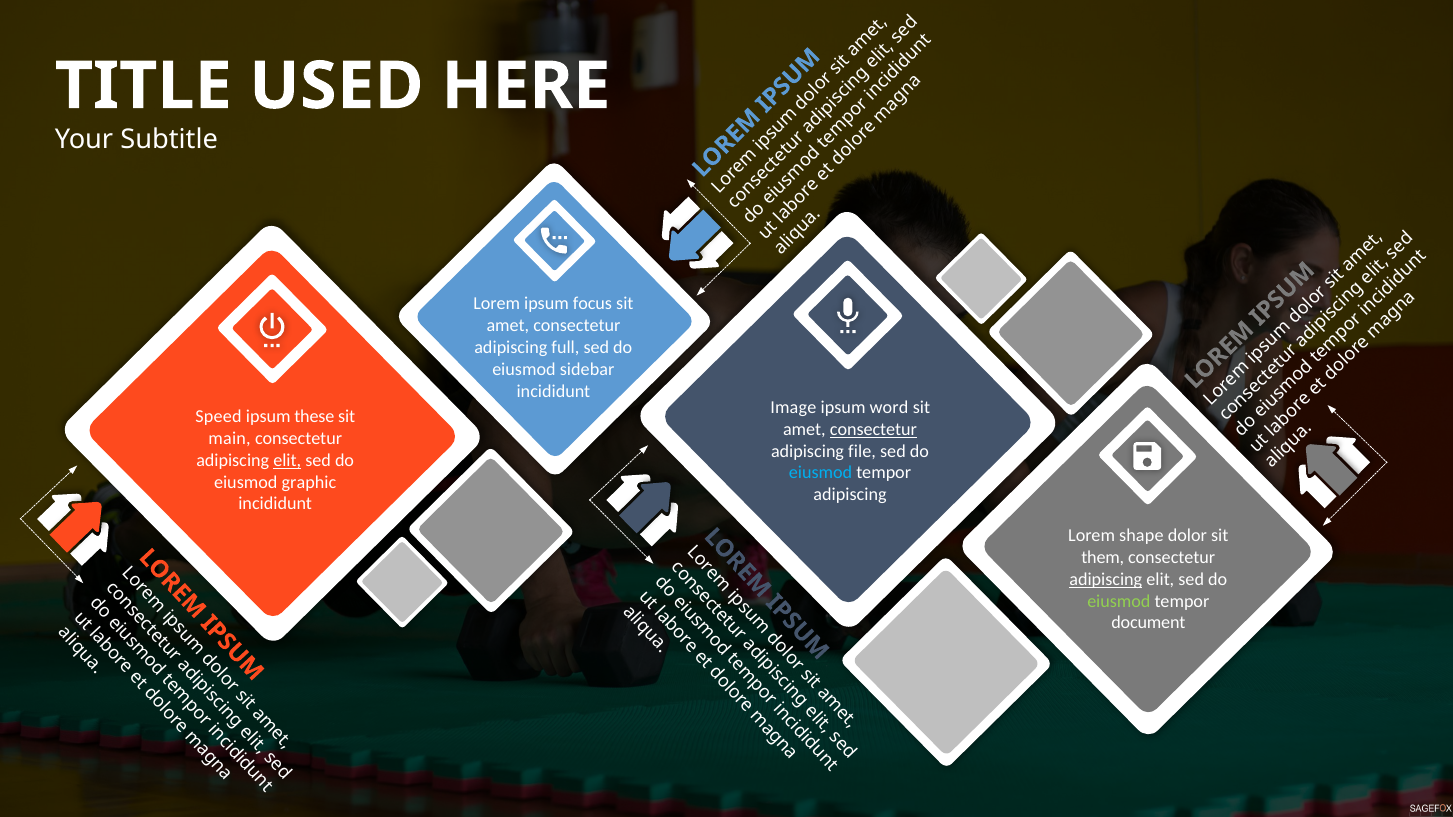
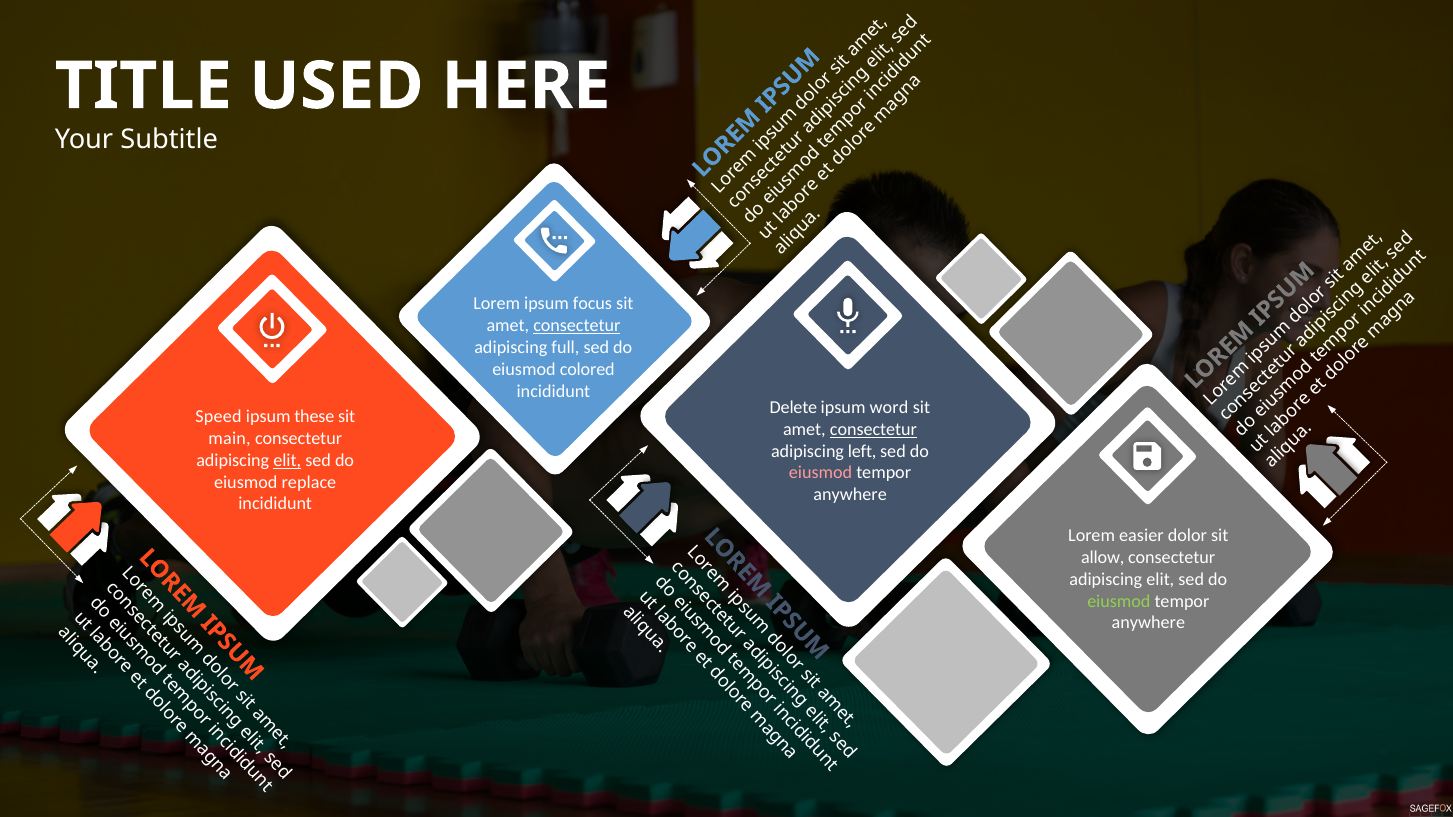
consectetur underline: none -> present (577, 326)
sidebar: sidebar -> colored (587, 369)
Image: Image -> Delete (793, 408)
file: file -> left (862, 451)
eiusmod colour: light blue -> pink (821, 473)
graphic: graphic -> replace (309, 482)
adipiscing: adipiscing -> anywhere (850, 495)
shape: shape -> easier (1141, 536)
them: them -> allow (1103, 558)
adipiscing underline: present -> none (1106, 580)
document: document -> anywhere (1148, 623)
